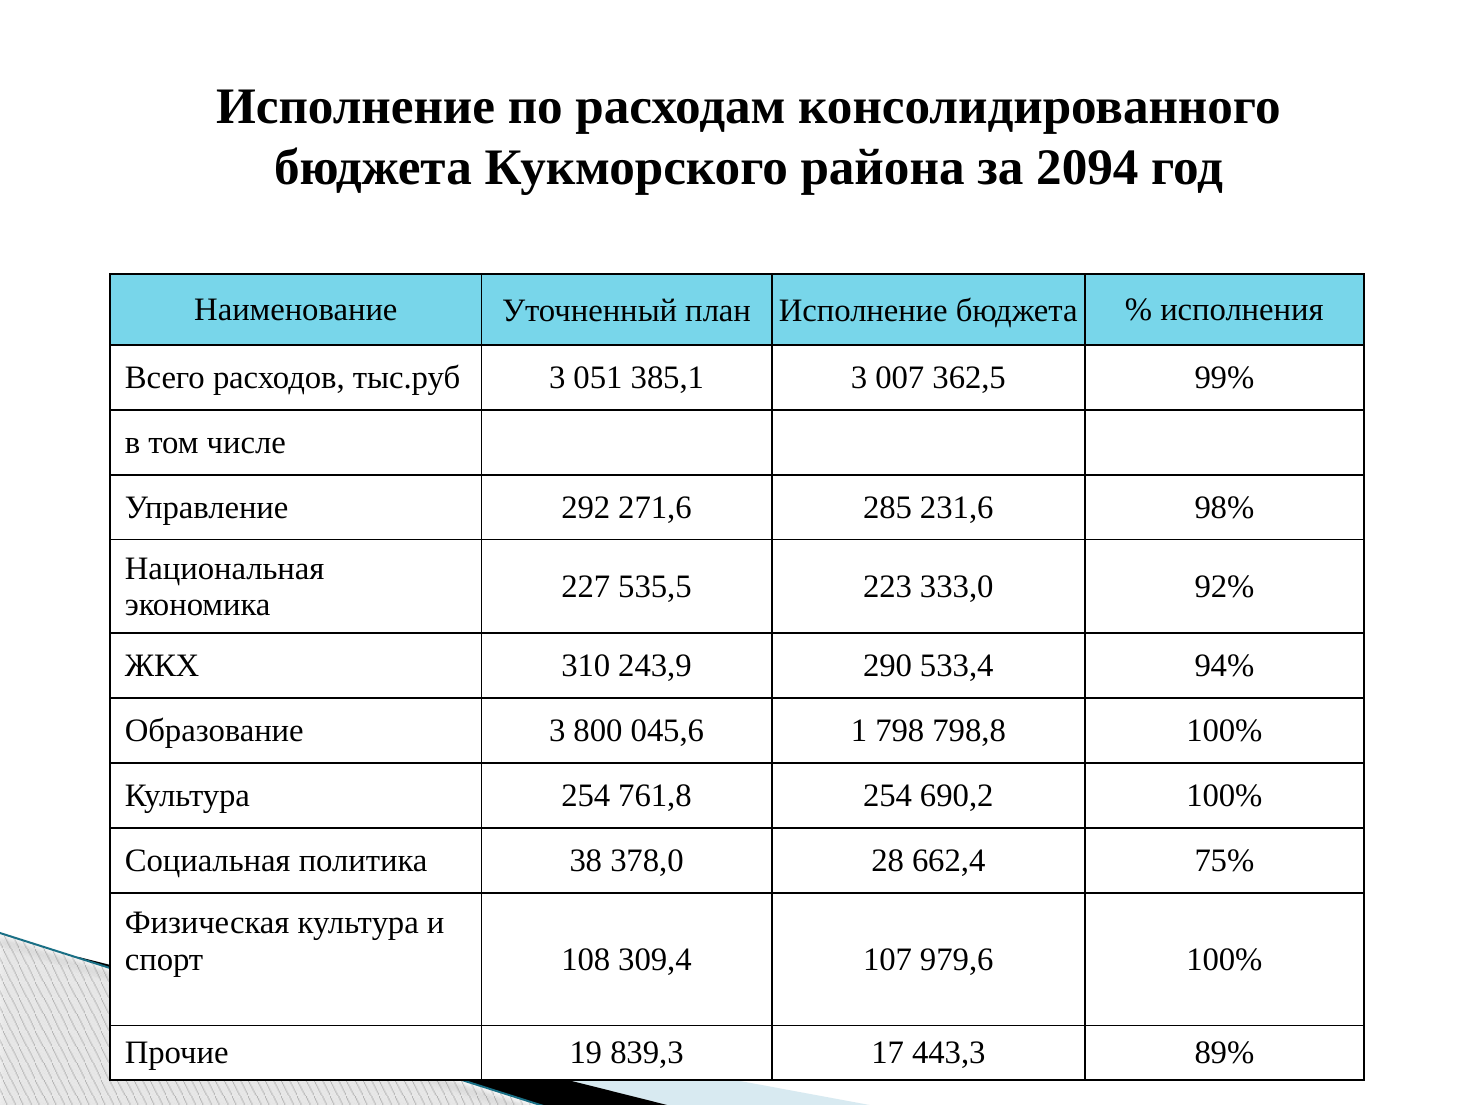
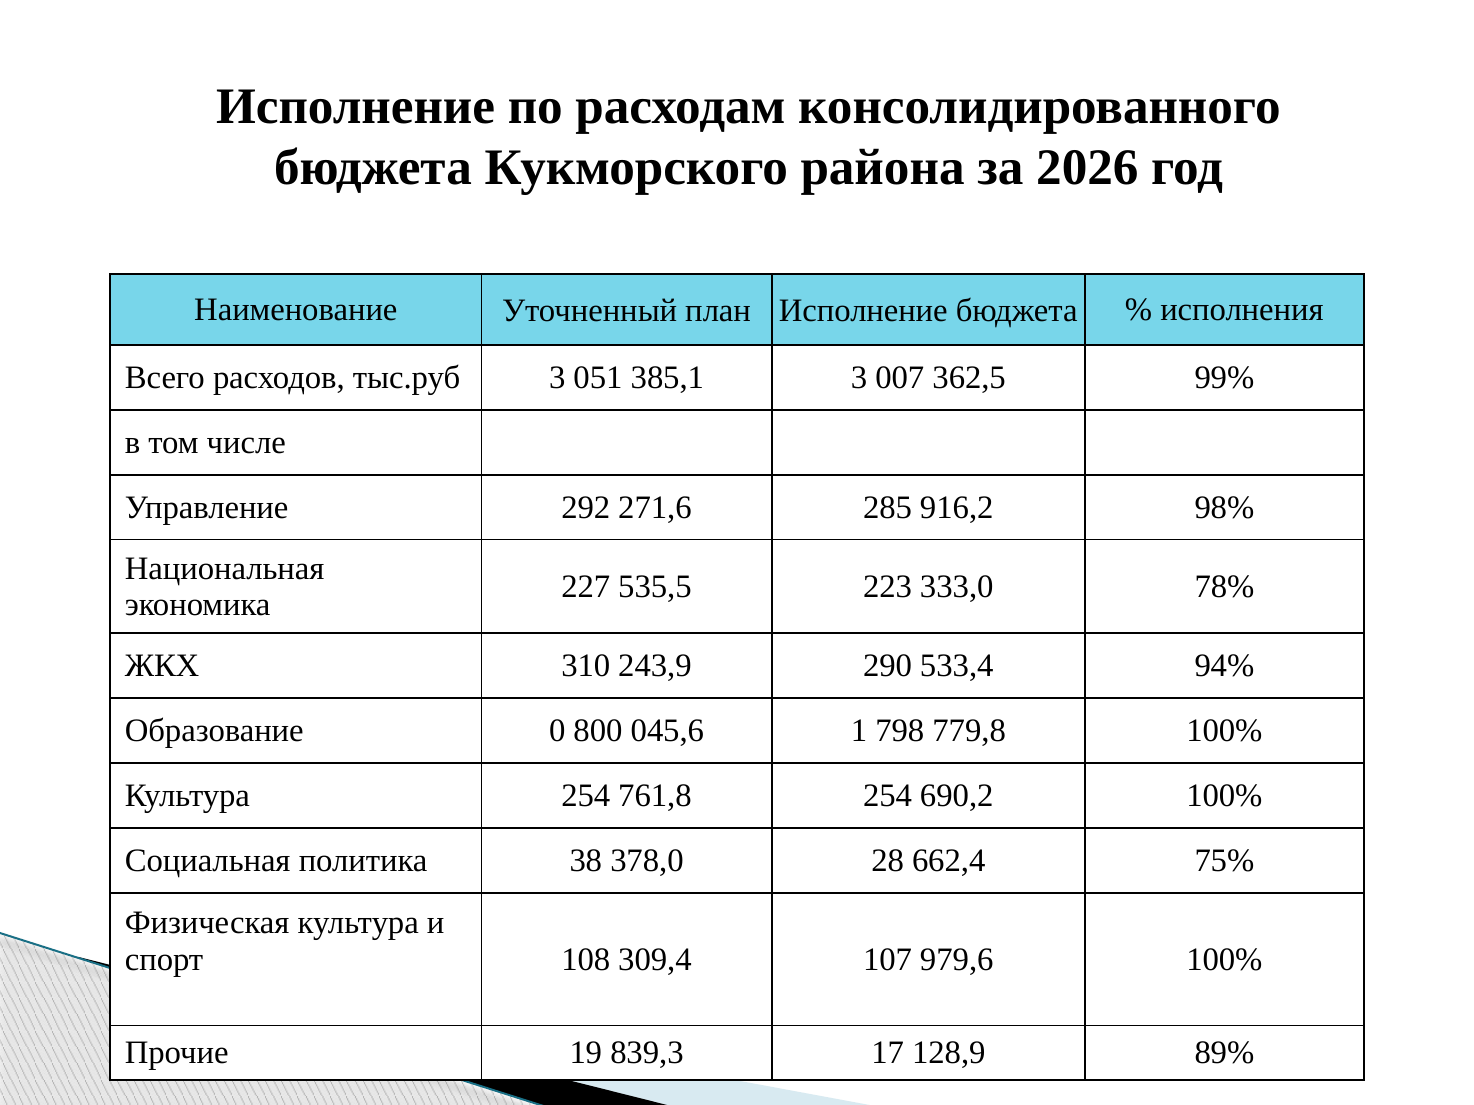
2094: 2094 -> 2026 (1087, 168)
231,6: 231,6 -> 916,2 (957, 508)
92%: 92% -> 78% (1225, 587)
Образование 3: 3 -> 0 (557, 731)
798,8: 798,8 -> 779,8 (969, 731)
443,3: 443,3 -> 128,9 (949, 1053)
